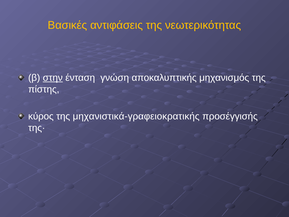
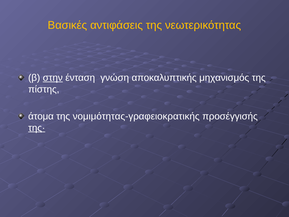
κύρος: κύρος -> άτομα (41, 116)
μηχανιστικά-γραφειοκρατικής: μηχανιστικά-γραφειοκρατικής -> νομιμότητας-γραφειοκρατικής (136, 116)
της· underline: none -> present (37, 128)
